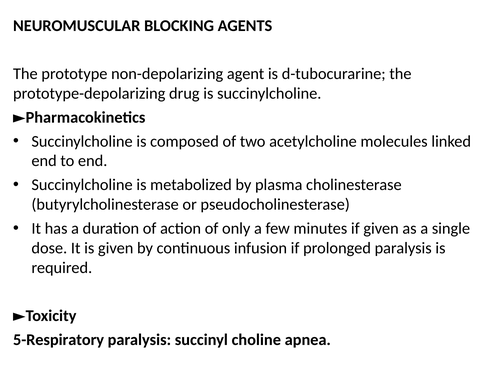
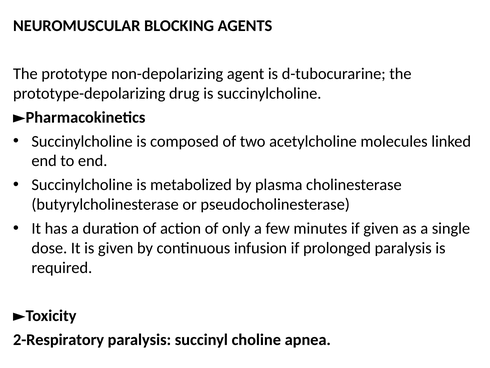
5-Respiratory: 5-Respiratory -> 2-Respiratory (59, 339)
